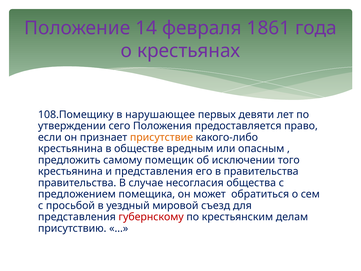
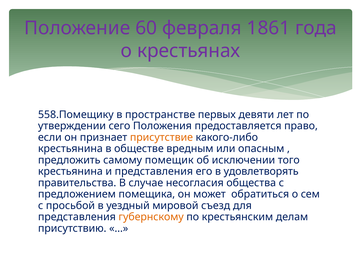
14: 14 -> 60 (146, 28)
108.Помещику: 108.Помещику -> 558.Помещику (76, 114)
нарушающее: нарушающее -> пространстве (160, 114)
в правительства: правительства -> удовлетворять (261, 171)
губернскому colour: red -> orange (151, 217)
